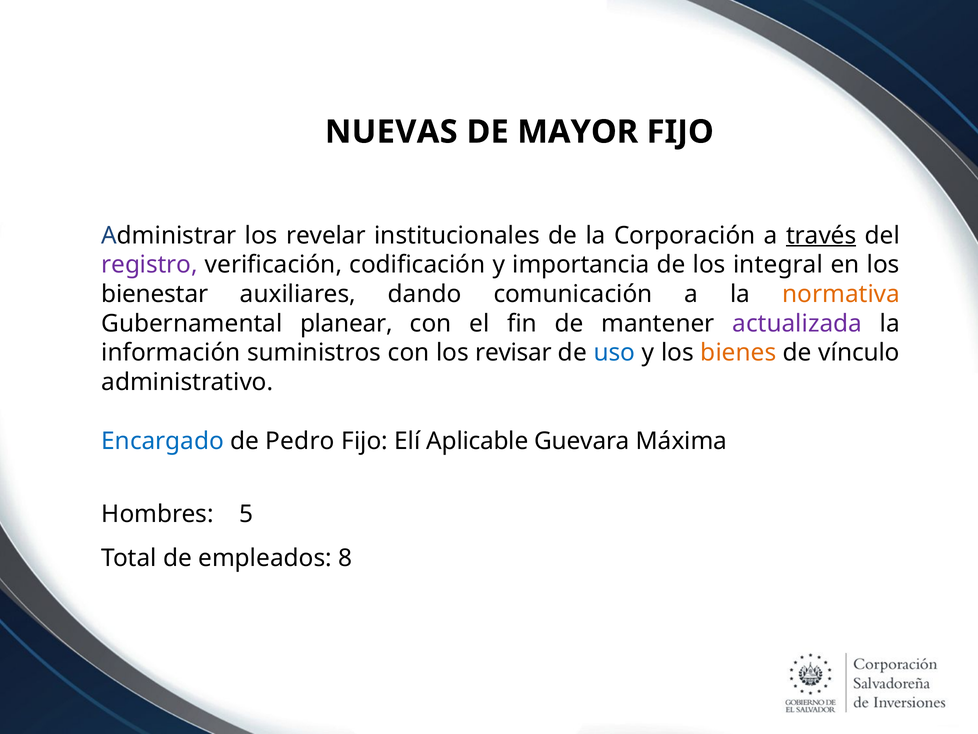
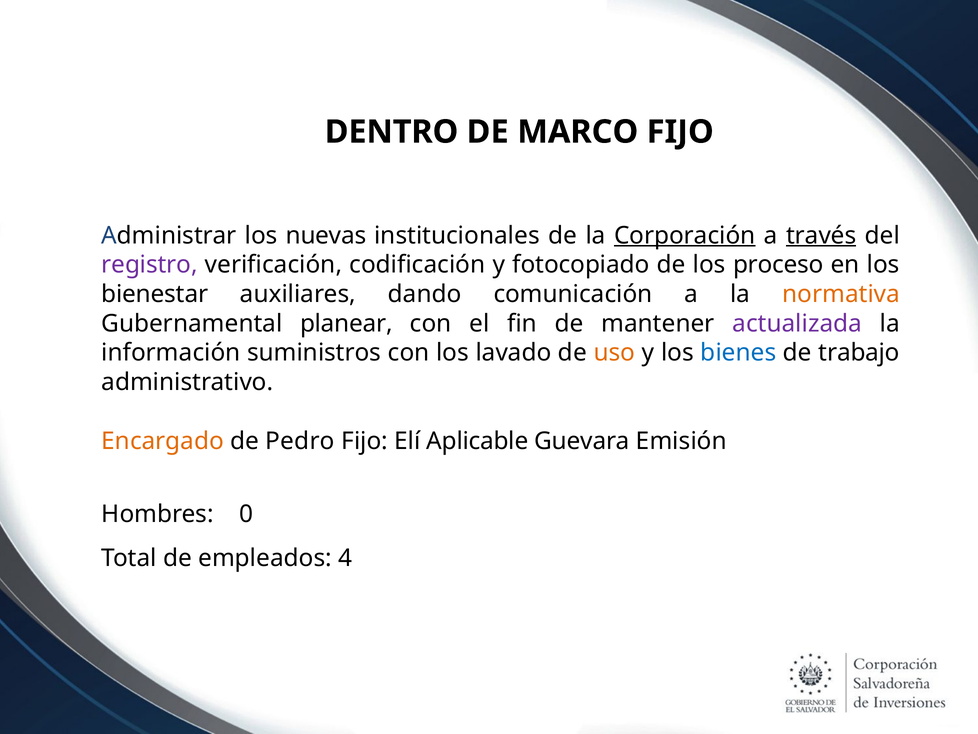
NUEVAS: NUEVAS -> DENTRO (391, 132)
MAYOR: MAYOR -> MARCO (578, 132)
revelar: revelar -> nuevas (326, 235)
Corporación underline: none -> present (685, 235)
importancia: importancia -> fotocopiado (581, 265)
integral: integral -> proceso (778, 265)
revisar: revisar -> lavado (513, 353)
uso colour: blue -> orange (614, 353)
bienes colour: orange -> blue (738, 353)
vínculo: vínculo -> trabajo (859, 353)
Encargado colour: blue -> orange (163, 441)
Máxima: Máxima -> Emisión (681, 441)
5: 5 -> 0 (246, 514)
8: 8 -> 4 (345, 558)
